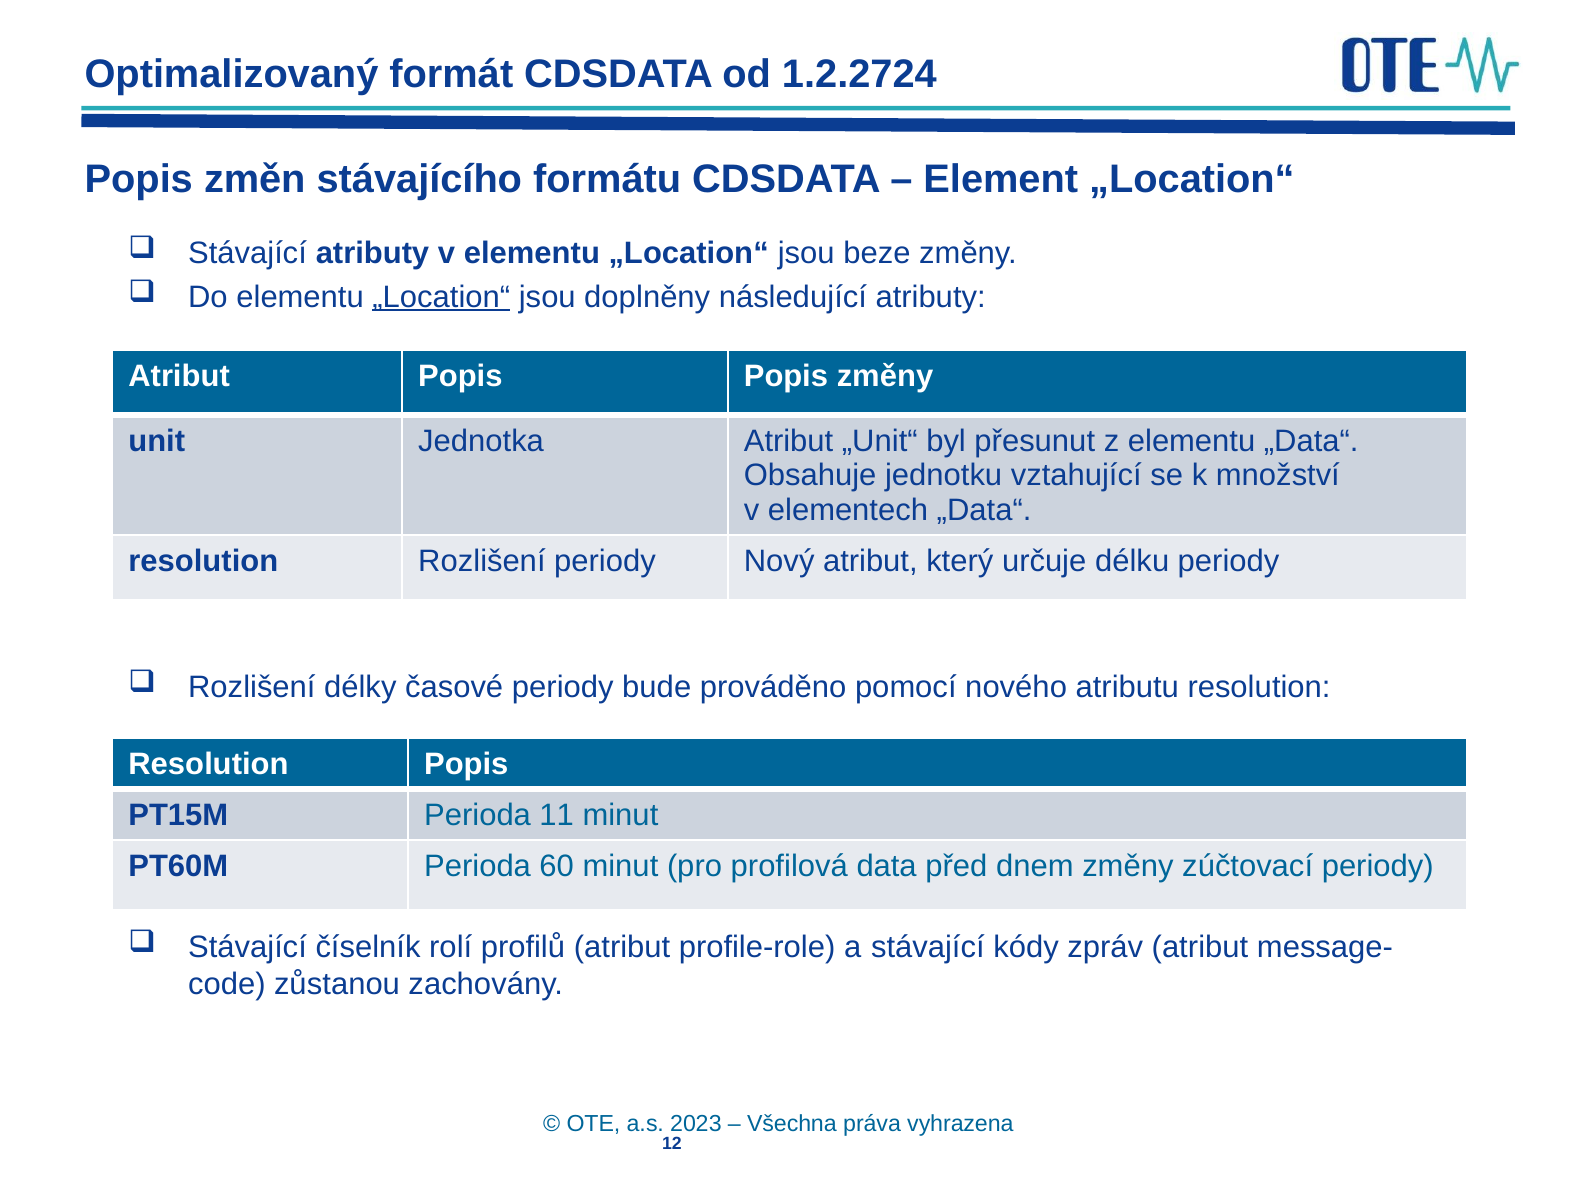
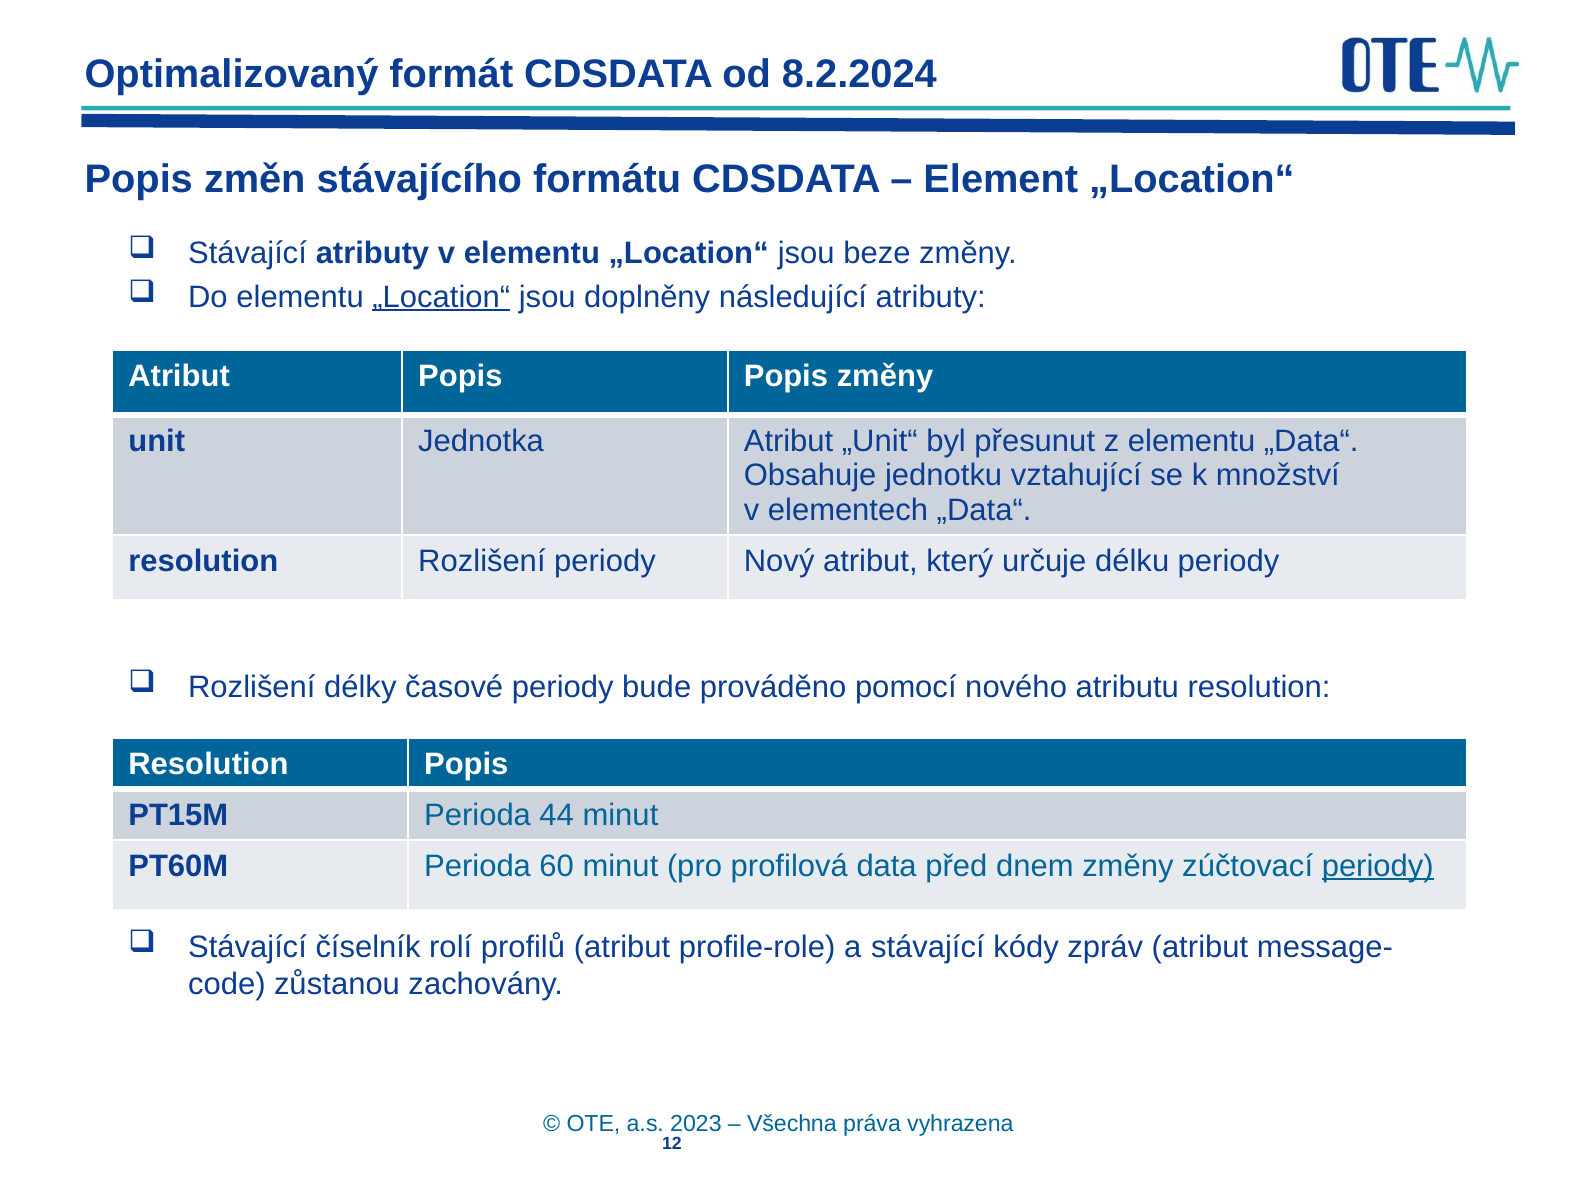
1.2.2724: 1.2.2724 -> 8.2.2024 (859, 75)
11: 11 -> 44 (557, 815)
periody underline: none -> present (1378, 866)
